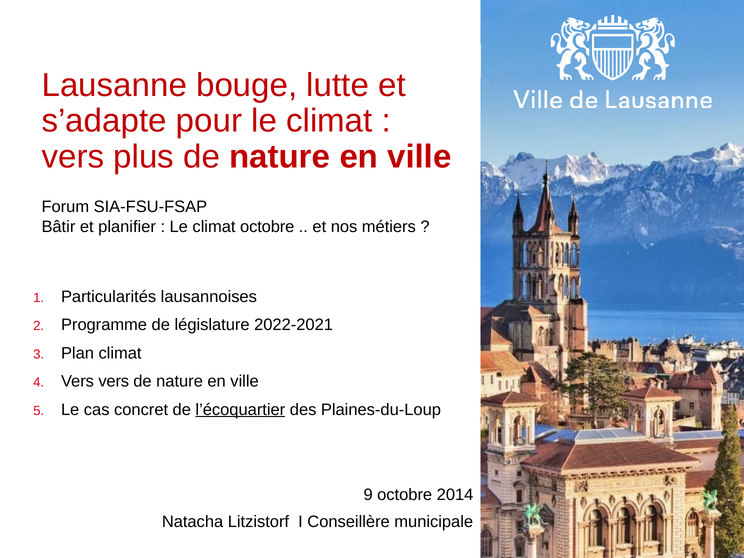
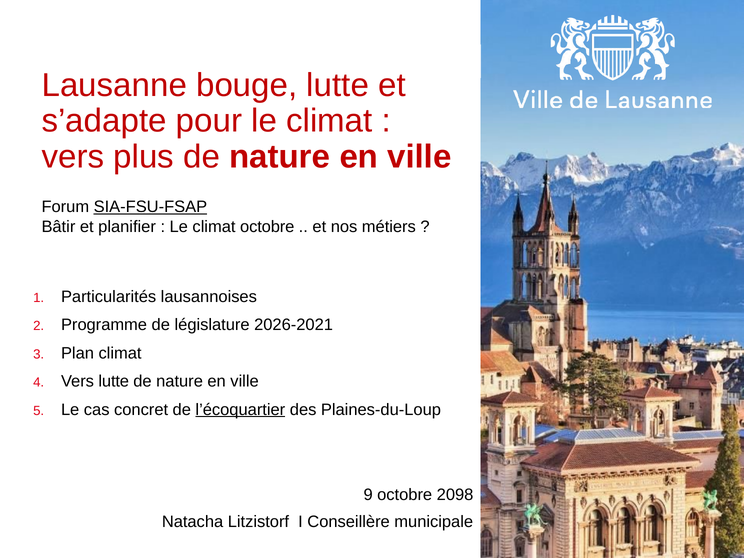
SIA-FSU-FSAP underline: none -> present (150, 207)
2022-2021: 2022-2021 -> 2026-2021 (294, 325)
Vers vers: vers -> lutte (114, 381)
2014: 2014 -> 2098 (455, 495)
